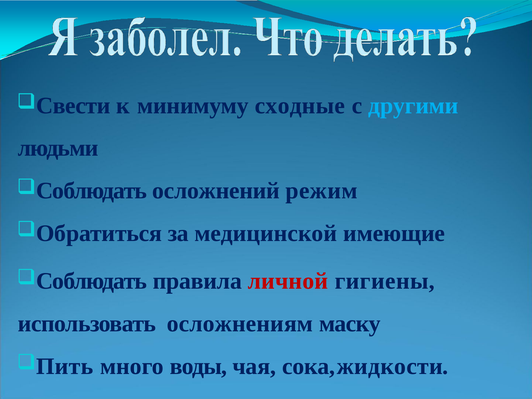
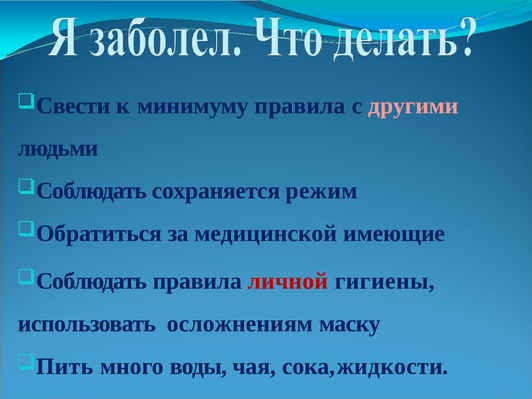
минимуму сходные: сходные -> правила (300, 106)
другими colour: light blue -> pink (413, 106)
осложнений: осложнений -> сохраняется (216, 191)
